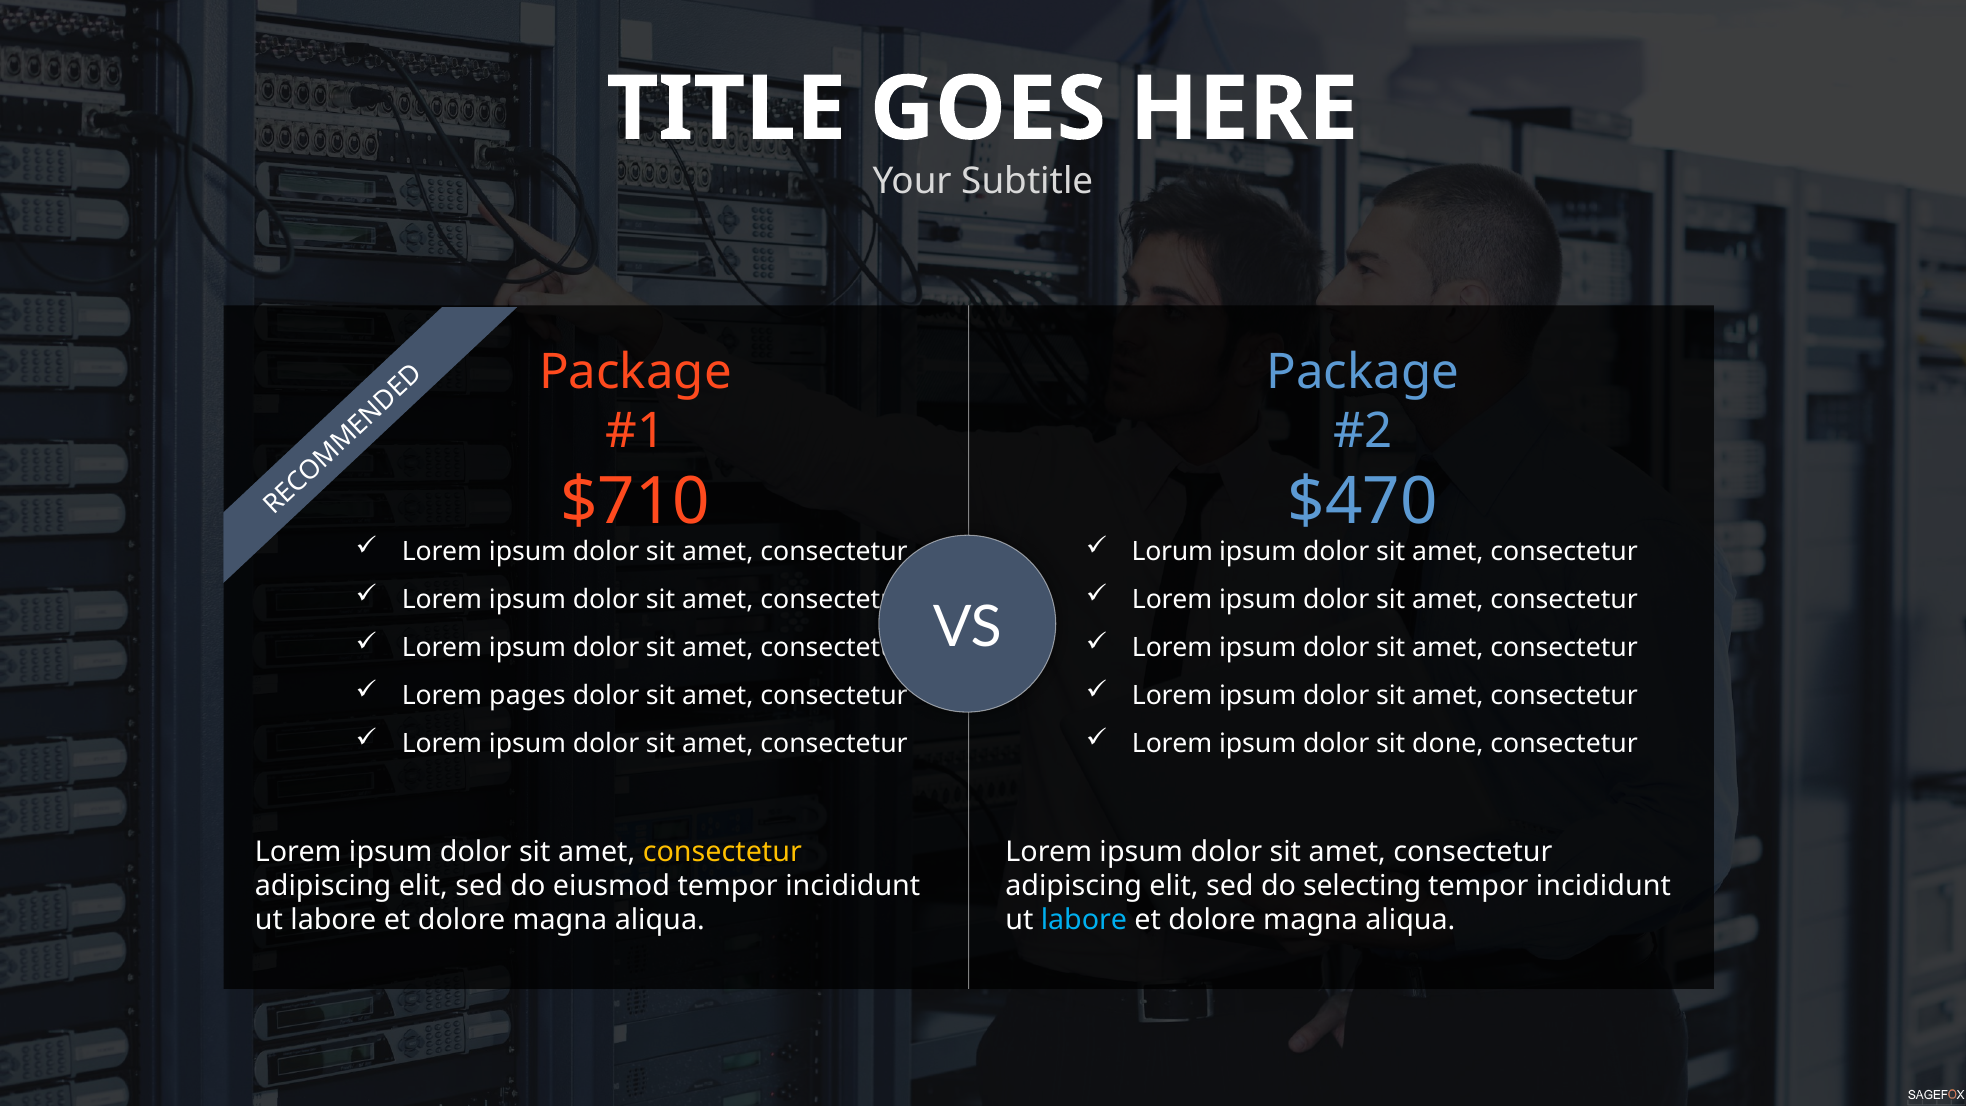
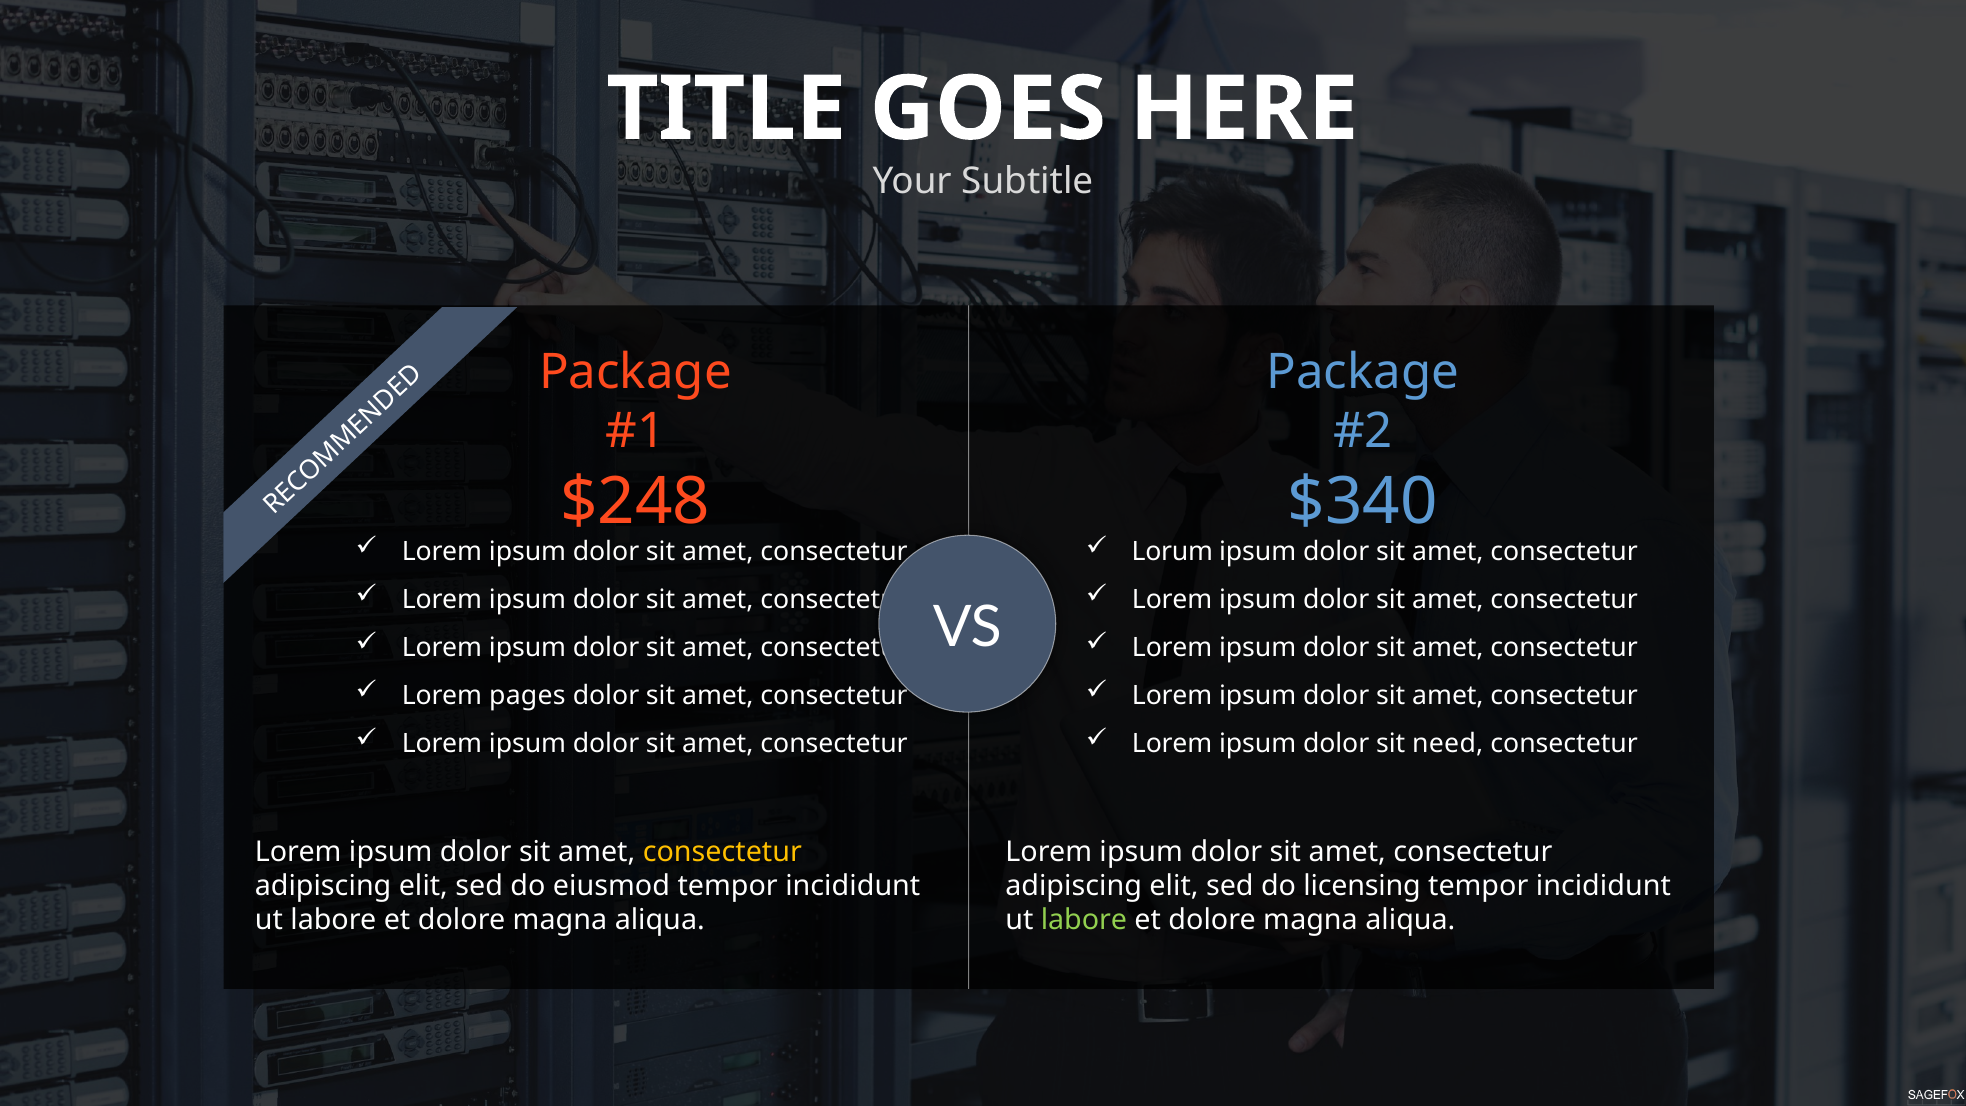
$710: $710 -> $248 (635, 501)
$470: $470 -> $340 (1363, 501)
done: done -> need (1448, 744)
selecting: selecting -> licensing (1362, 886)
labore colour: light blue -> light green (1084, 920)
